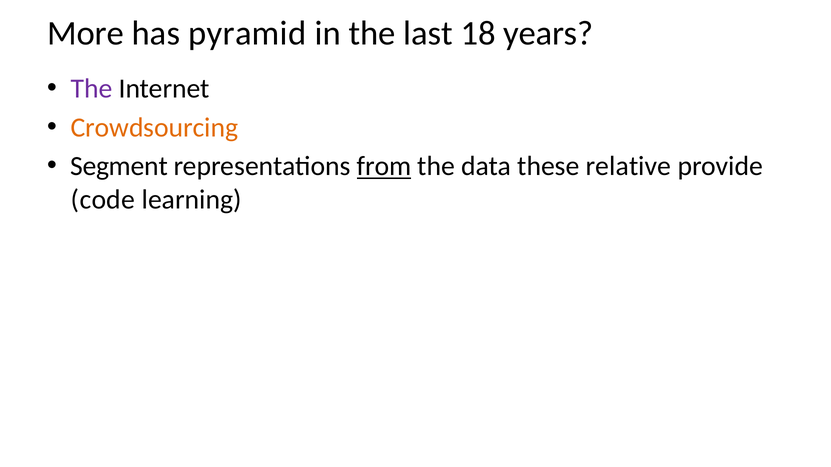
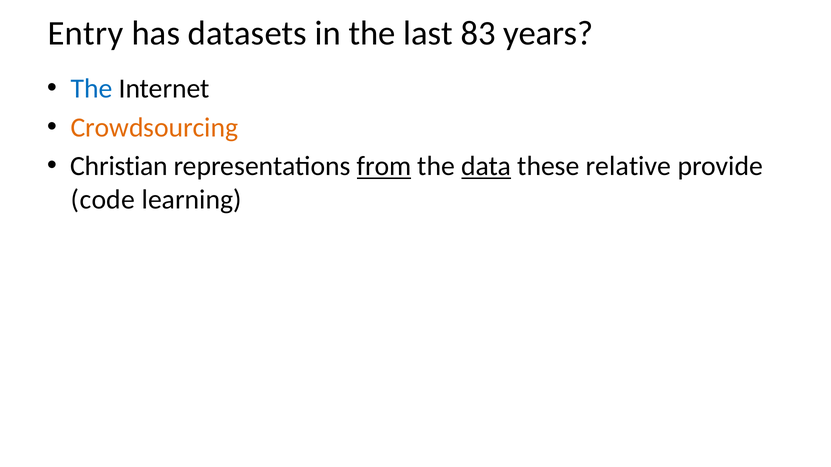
More: More -> Entry (85, 34)
pyramid: pyramid -> datasets (247, 34)
18: 18 -> 83 (478, 34)
The colour: purple -> blue (91, 89)
Segment: Segment -> Christian (119, 166)
data underline: none -> present (486, 166)
